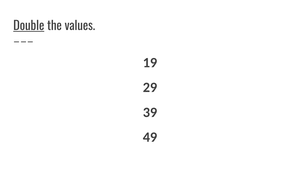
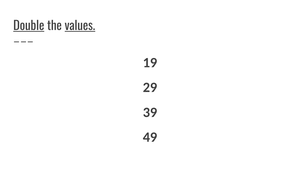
values underline: none -> present (80, 26)
